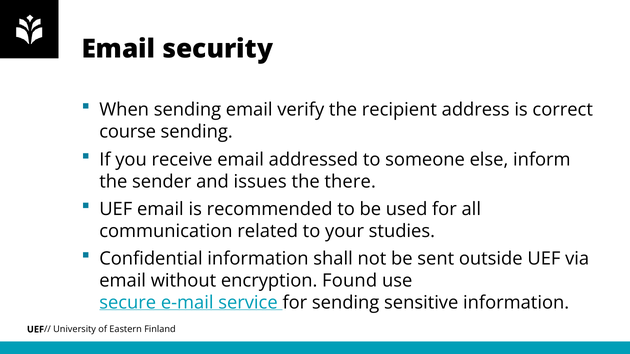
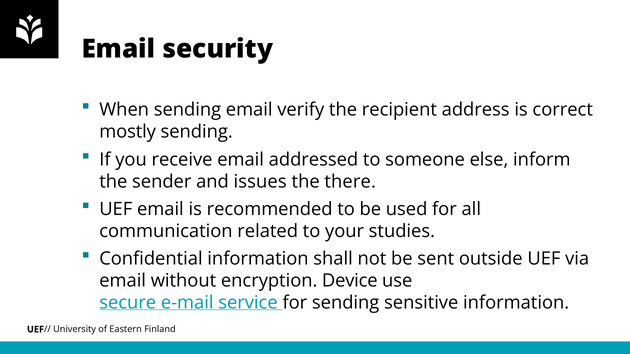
course: course -> mostly (128, 132)
Found: Found -> Device (350, 281)
